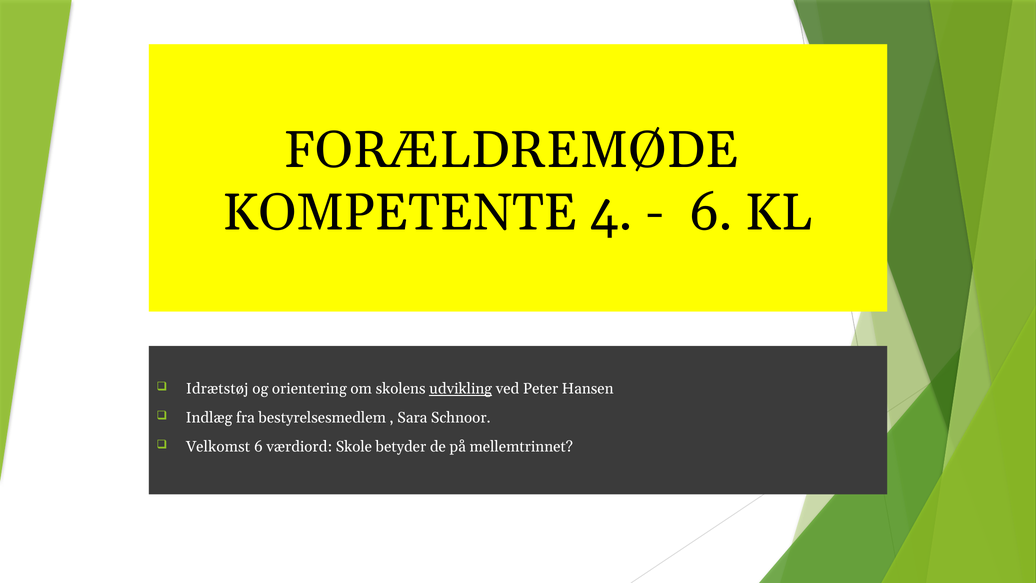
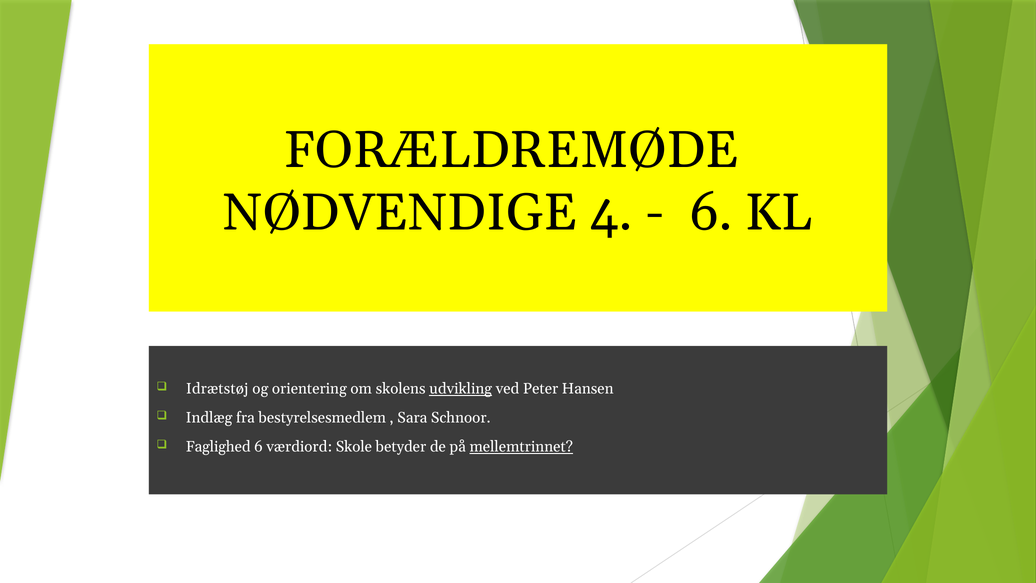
KOMPETENTE: KOMPETENTE -> NØDVENDIGE (400, 212)
Velkomst: Velkomst -> Faglighed (218, 447)
mellemtrinnet underline: none -> present (521, 447)
